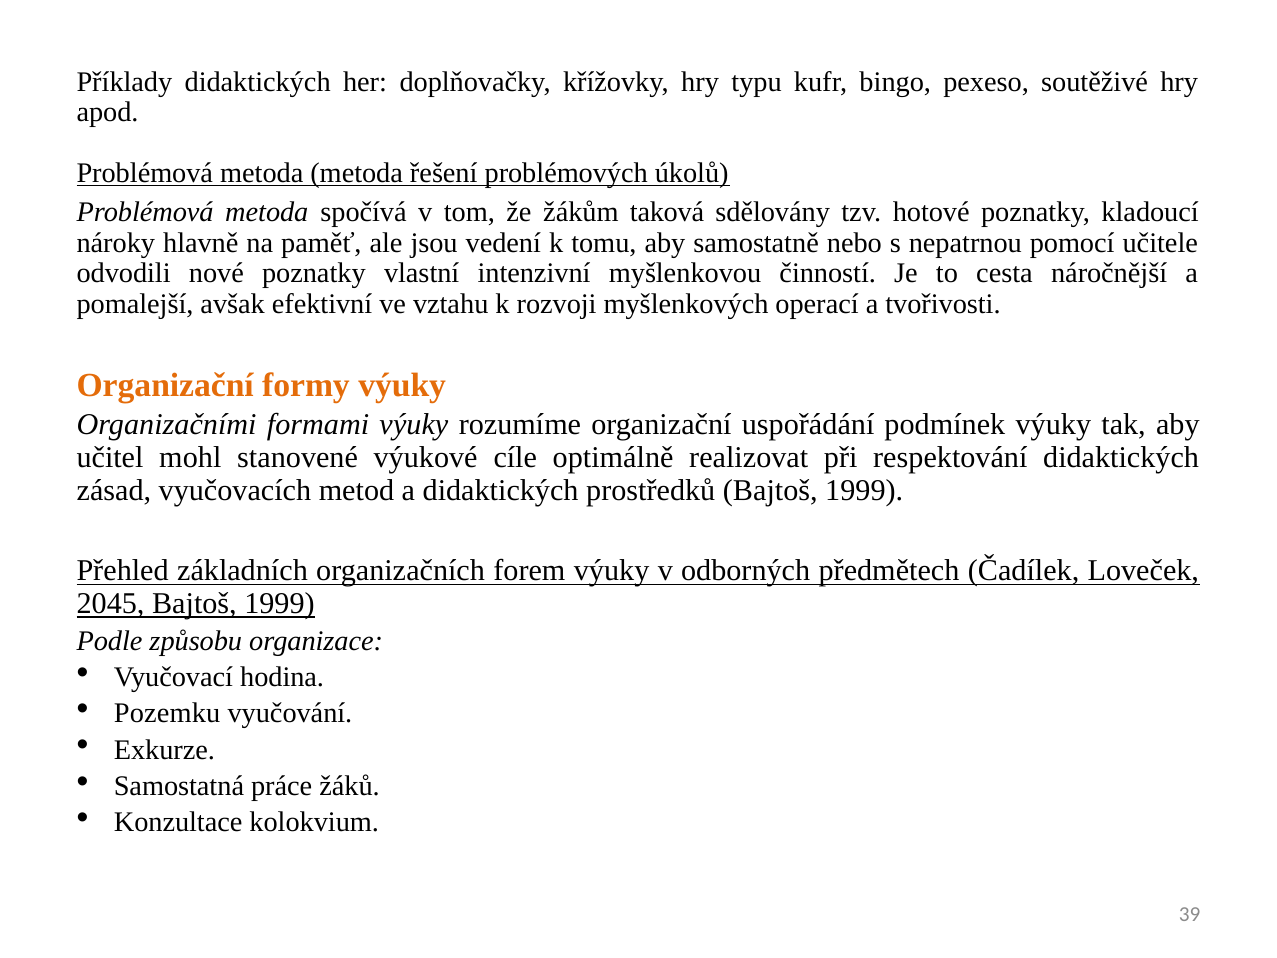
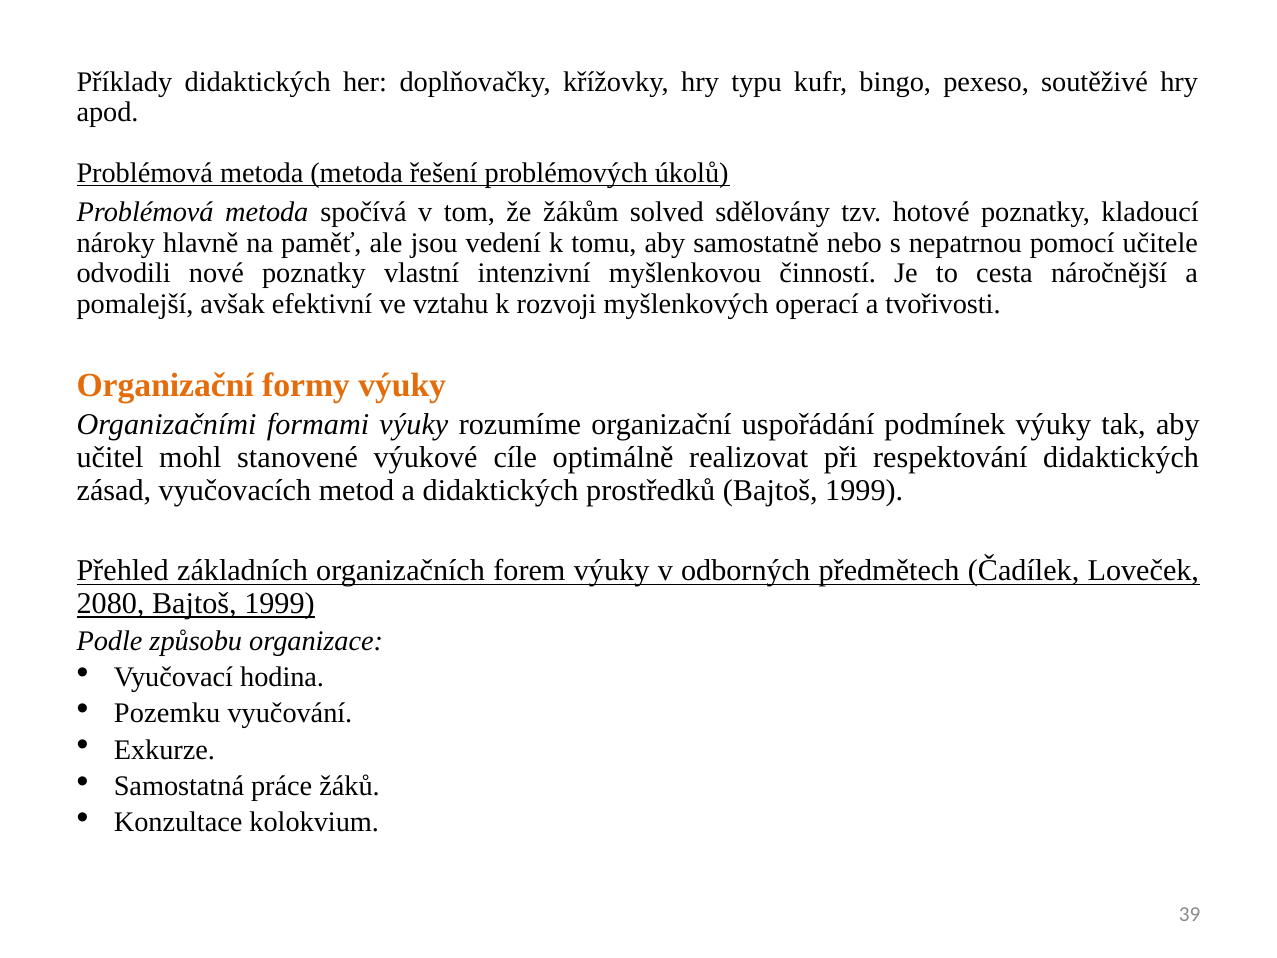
taková: taková -> solved (667, 212)
2045: 2045 -> 2080 (111, 603)
